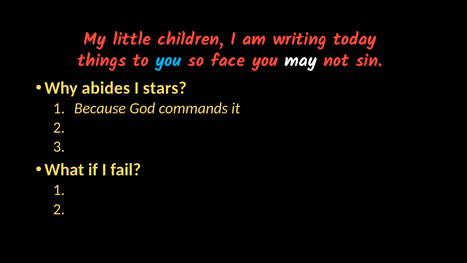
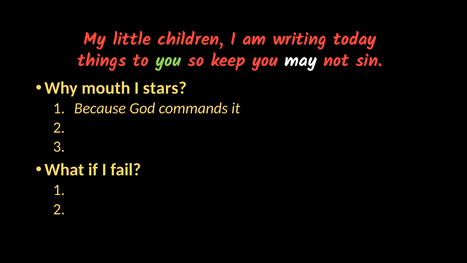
you colour: light blue -> light green (168, 61)
face: face -> keep (228, 61)
abides: abides -> mouth (106, 88)
